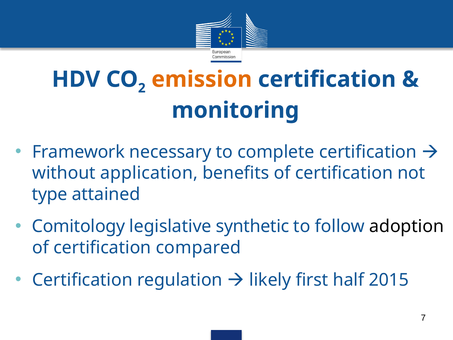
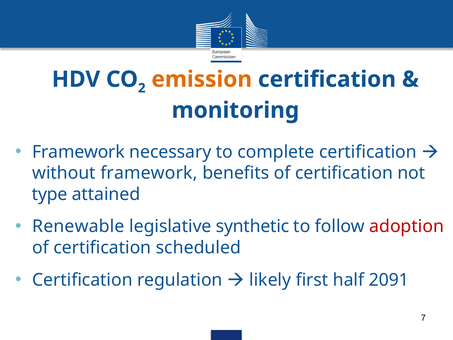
without application: application -> framework (149, 173)
Comitology: Comitology -> Renewable (78, 226)
adoption colour: black -> red (407, 226)
compared: compared -> scheduled (198, 247)
2015: 2015 -> 2091 (389, 280)
